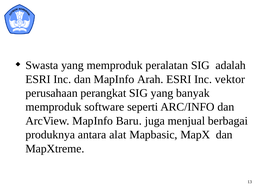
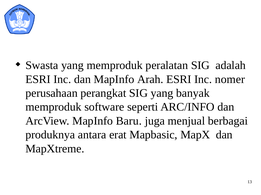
vektor: vektor -> nomer (230, 80)
alat: alat -> erat (118, 135)
